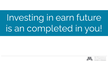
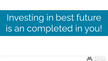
earn: earn -> best (65, 18)
